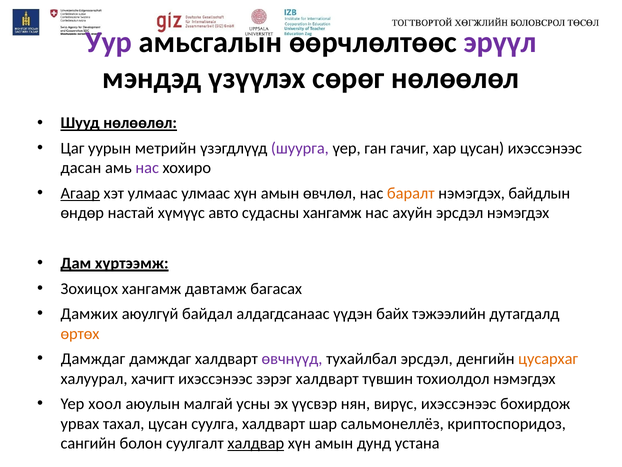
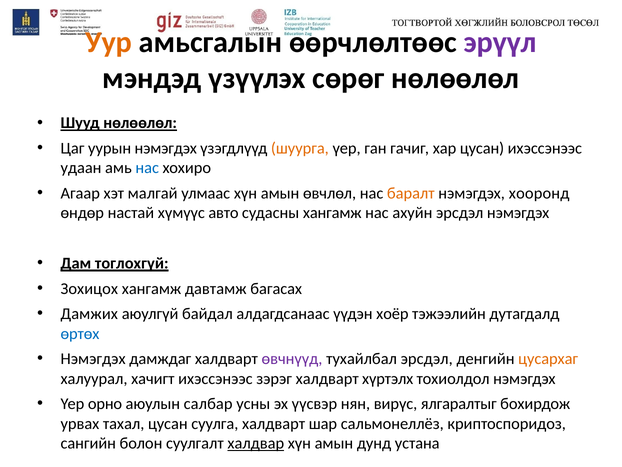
Уур colour: purple -> orange (109, 42)
уурын метрийн: метрийн -> нэмэгдэх (166, 148)
шуурга colour: purple -> orange (300, 148)
дасан: дасан -> удаан (81, 168)
нас colour: purple -> blue (147, 168)
Агаар underline: present -> none (80, 193)
хэт улмаас: улмаас -> малгай (153, 193)
байдлын: байдлын -> хооронд (539, 193)
хүртээмж: хүртээмж -> тоглохгүй (132, 263)
байх: байх -> хоёр (392, 314)
өртөх colour: orange -> blue (80, 333)
Дамждаг: Дамждаг -> Нэмэгдэх (93, 359)
түвшин: түвшин -> хүртэлх (388, 378)
хоол: хоол -> орно (105, 403)
малгай: малгай -> салбар (208, 403)
вирүс ихэссэнээс: ихэссэнээс -> ялгаралтыг (459, 403)
